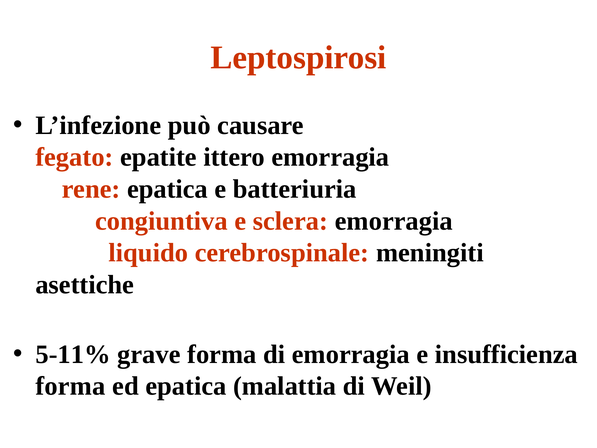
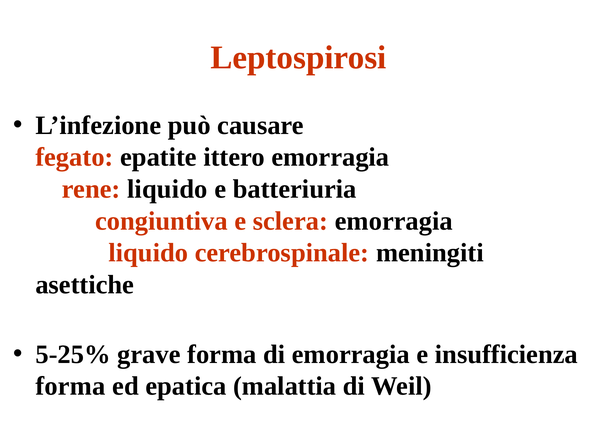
rene epatica: epatica -> liquido (167, 189)
5-11%: 5-11% -> 5-25% (73, 354)
